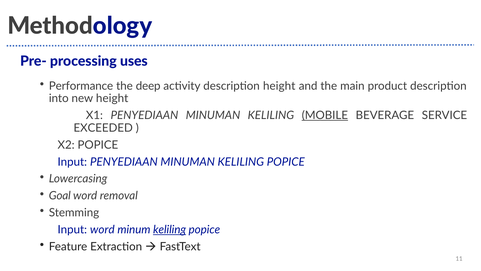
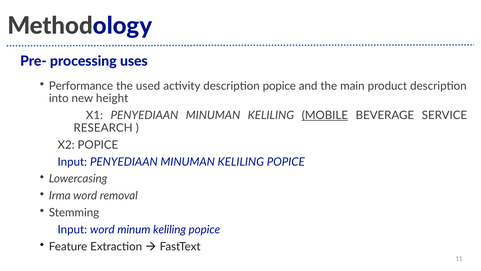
deep: deep -> used (148, 86)
description height: height -> popice (279, 86)
EXCEEDED: EXCEEDED -> RESEARCH (103, 128)
Goal: Goal -> Irma (60, 196)
keliling underline: present -> none (170, 229)
